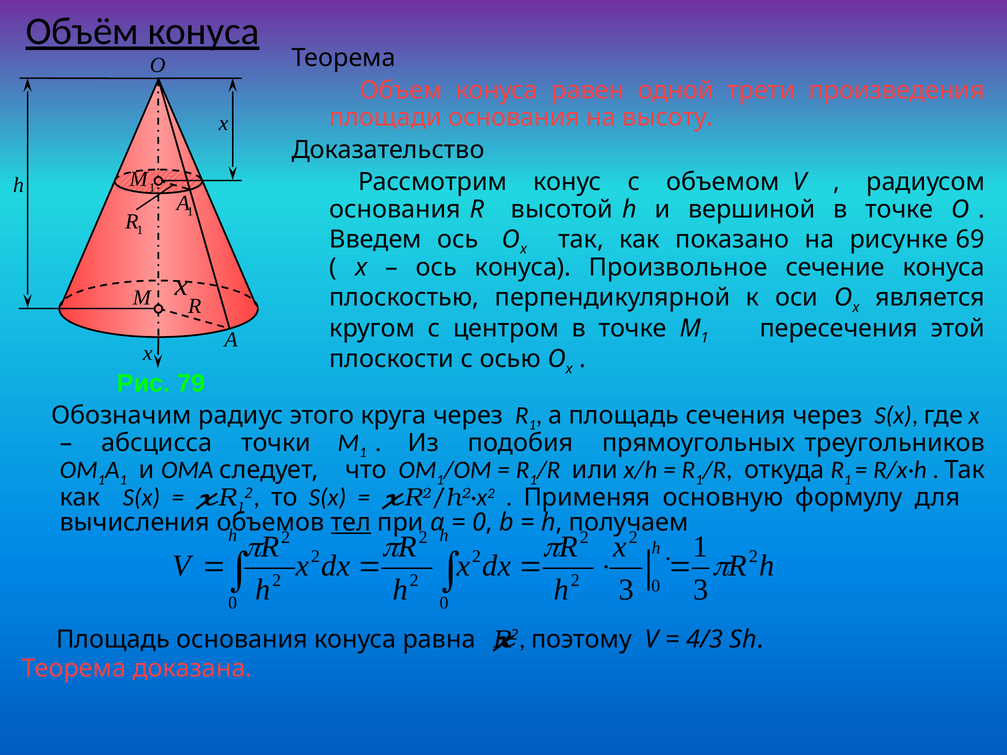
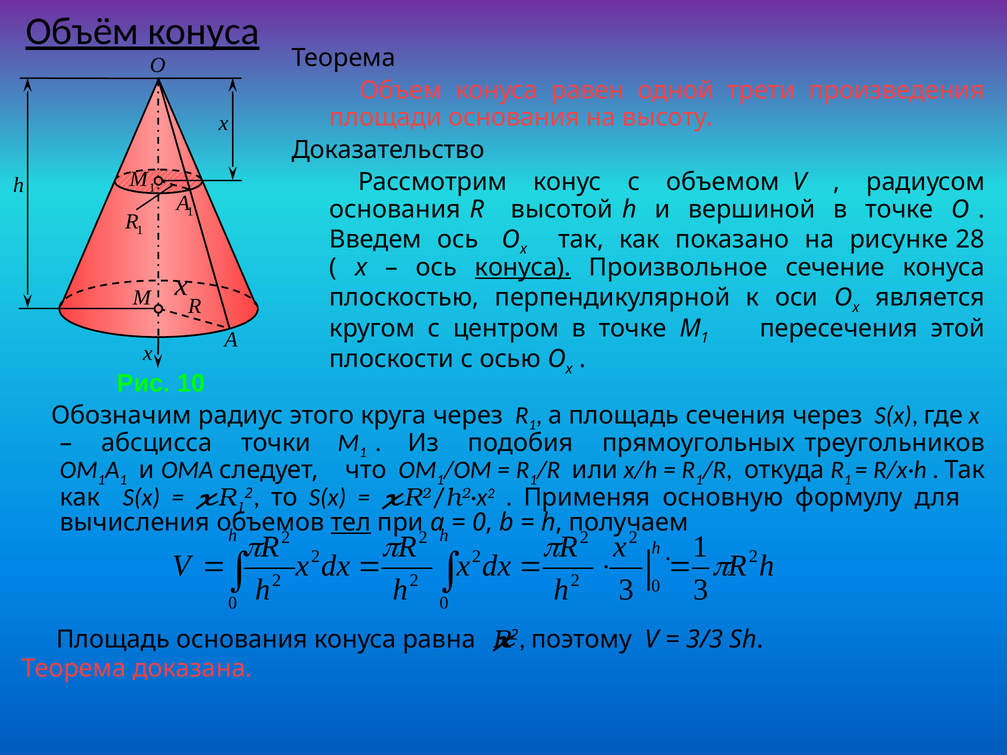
69: 69 -> 28 (970, 239)
конуса underline: none -> present (523, 267)
79: 79 -> 10 (191, 384)
4/3: 4/3 -> 3/3 (705, 639)
